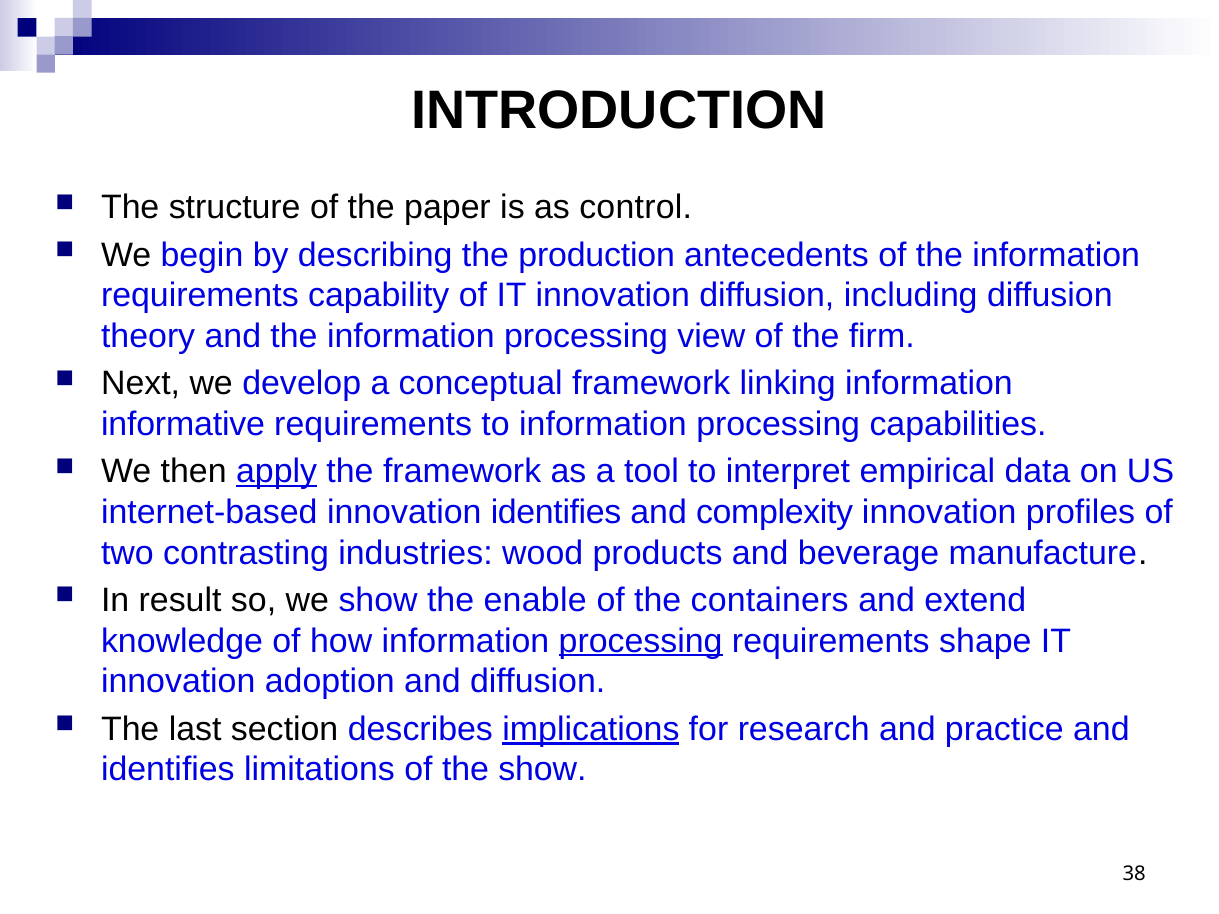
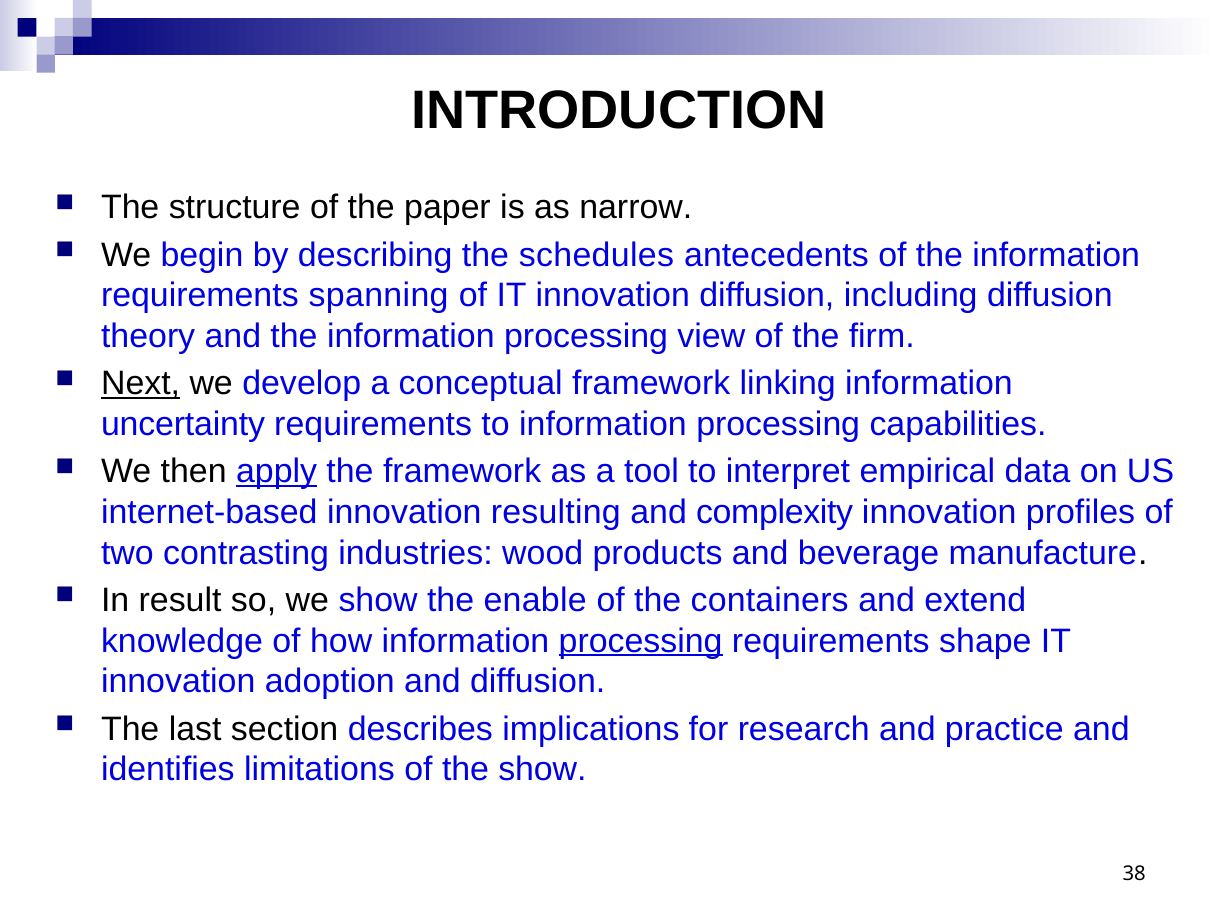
control: control -> narrow (636, 208)
production: production -> schedules (596, 255)
capability: capability -> spanning (379, 296)
Next underline: none -> present (141, 384)
informative: informative -> uncertainty (183, 424)
innovation identifies: identifies -> resulting (556, 512)
implications underline: present -> none (591, 729)
